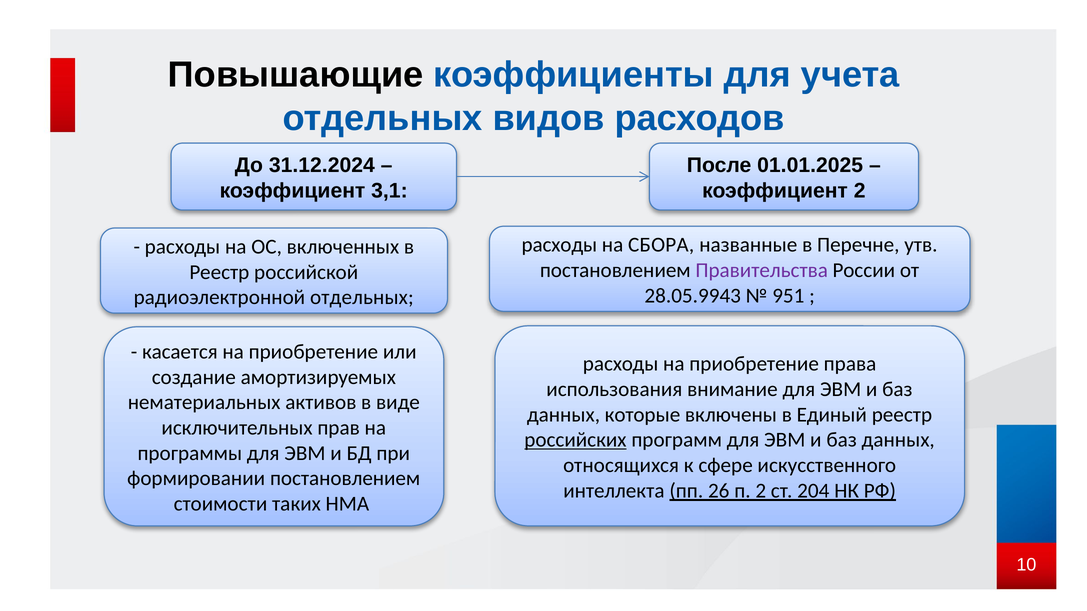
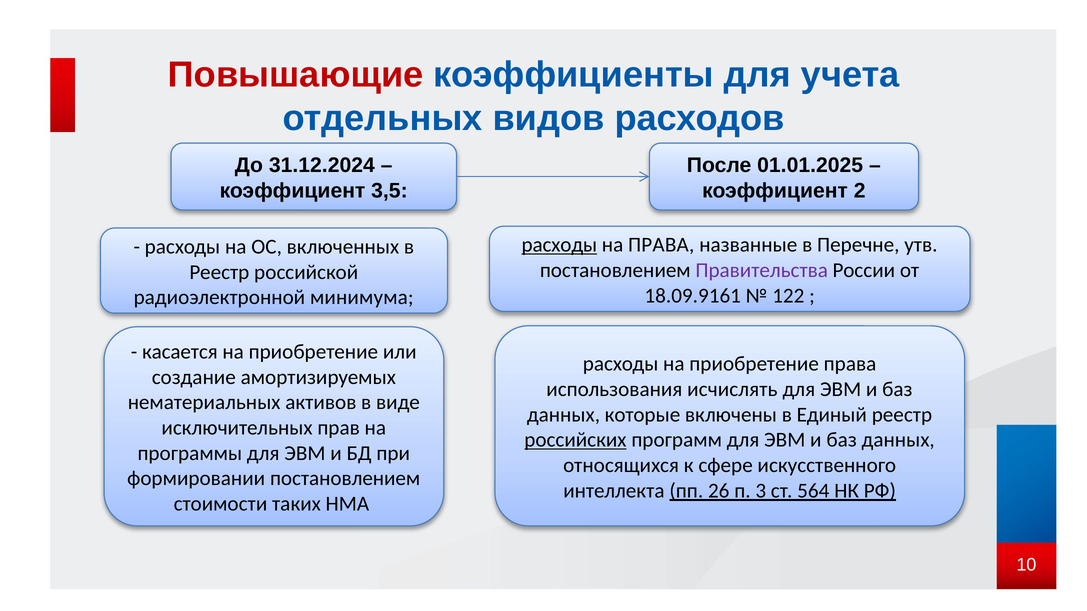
Повышающие colour: black -> red (296, 75)
3,1: 3,1 -> 3,5 (389, 191)
расходы underline: none -> present (559, 245)
на СБОРА: СБОРА -> ПРАВА (661, 245)
28.05.9943: 28.05.9943 -> 18.09.9161 (693, 296)
951: 951 -> 122 (788, 296)
радиоэлектронной отдельных: отдельных -> минимума (362, 298)
внимание: внимание -> исчислять (732, 390)
п 2: 2 -> 3 (761, 491)
204: 204 -> 564 (813, 491)
